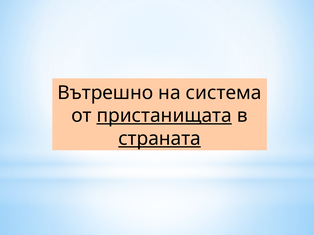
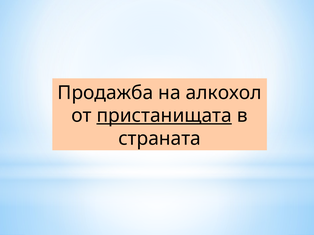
Вътрешно: Вътрешно -> Продажба (105, 93)
система: система -> алкохол (224, 93)
страната underline: present -> none (160, 139)
